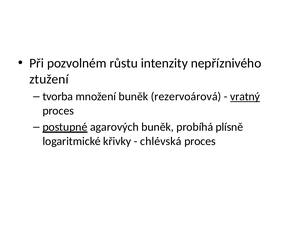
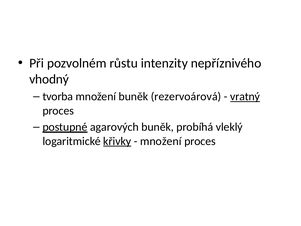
ztužení: ztužení -> vhodný (49, 79)
plísně: plísně -> vleklý (229, 127)
křivky underline: none -> present (117, 141)
chlévská: chlévská -> množení (161, 141)
